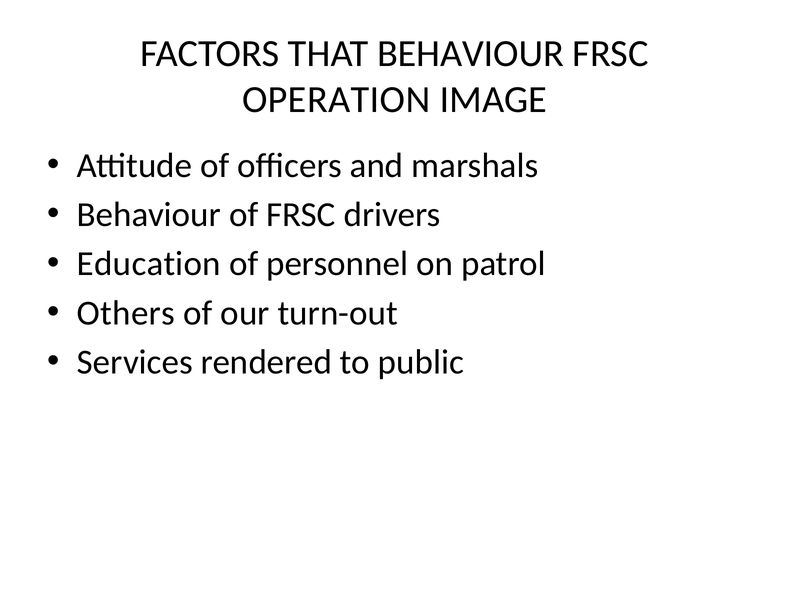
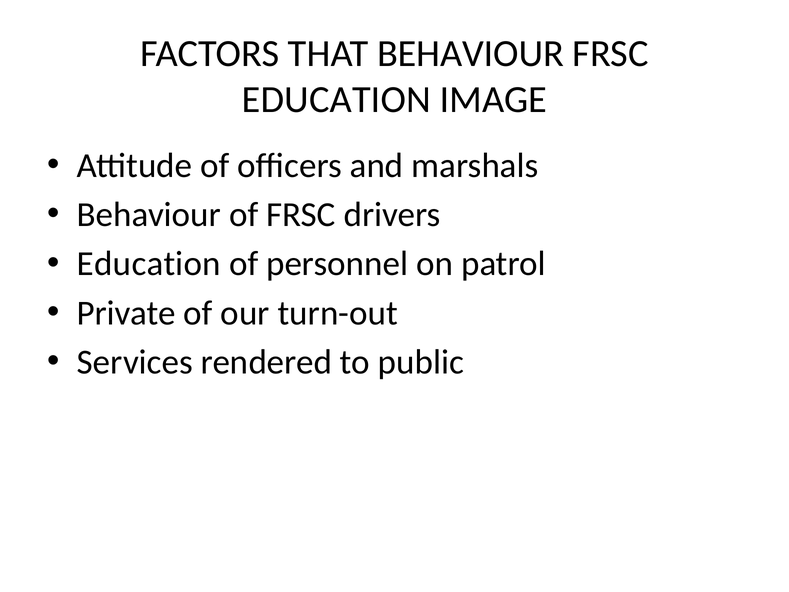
OPERATION: OPERATION -> EDUCATION (336, 99)
Others: Others -> Private (126, 313)
